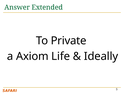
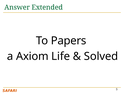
Private: Private -> Papers (69, 41)
Ideally: Ideally -> Solved (101, 56)
